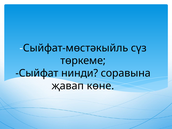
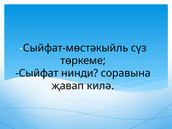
көне: көне -> килә (100, 86)
